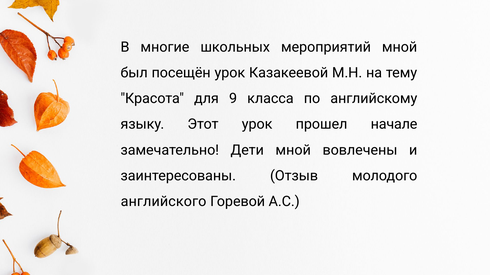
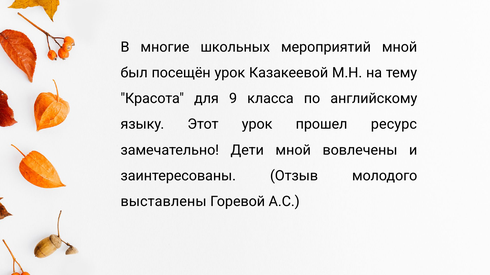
начале: начале -> ресурс (394, 125)
английского: английского -> выставлены (164, 202)
